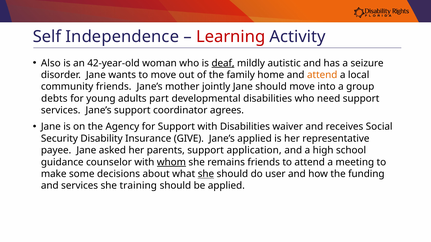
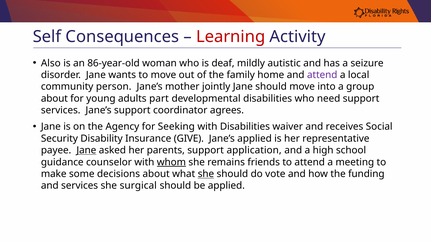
Independence: Independence -> Consequences (122, 37)
42-year-old: 42-year-old -> 86-year-old (114, 63)
deaf underline: present -> none (223, 63)
attend colour: orange -> purple (322, 75)
community friends: friends -> person (114, 87)
debts: debts -> about (54, 99)
for Support: Support -> Seeking (176, 127)
Jane underline: none -> present (86, 151)
user: user -> vote (275, 174)
training: training -> surgical (138, 186)
